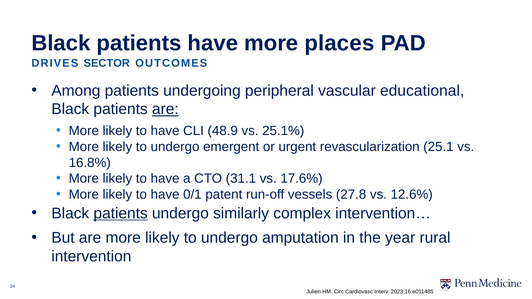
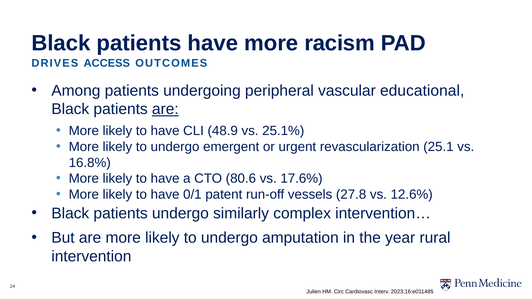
places: places -> racism (340, 43)
SECTOR: SECTOR -> ACCESS (107, 63)
31.1: 31.1 -> 80.6 (241, 179)
patients underline: present -> none (121, 214)
